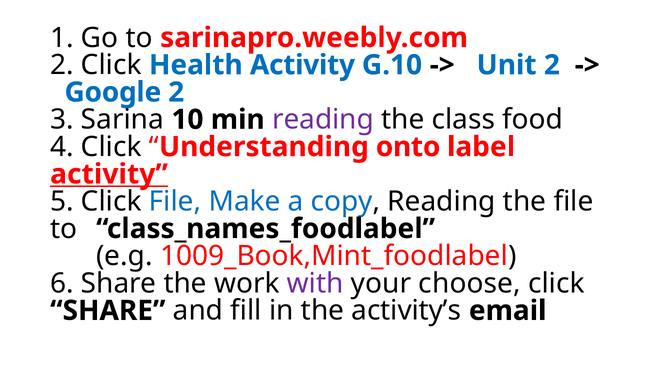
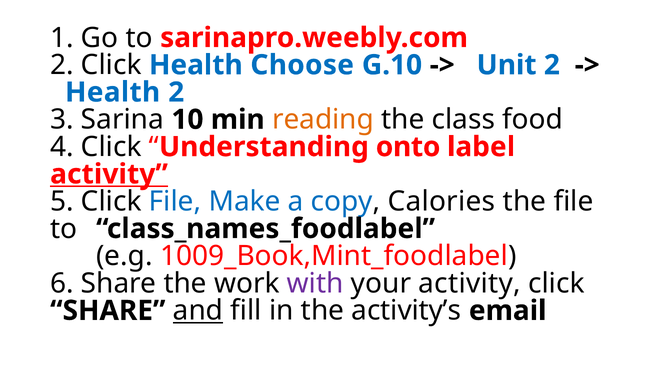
Health Activity: Activity -> Choose (302, 65)
Google: Google -> Health (113, 92)
reading colour: purple -> orange (323, 119)
copy Reading: Reading -> Calories (441, 201)
your choose: choose -> activity (470, 283)
and underline: none -> present (198, 310)
